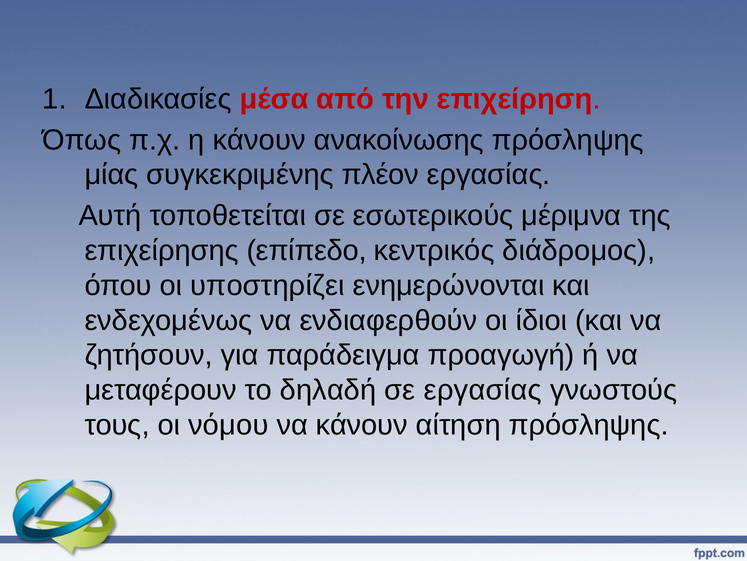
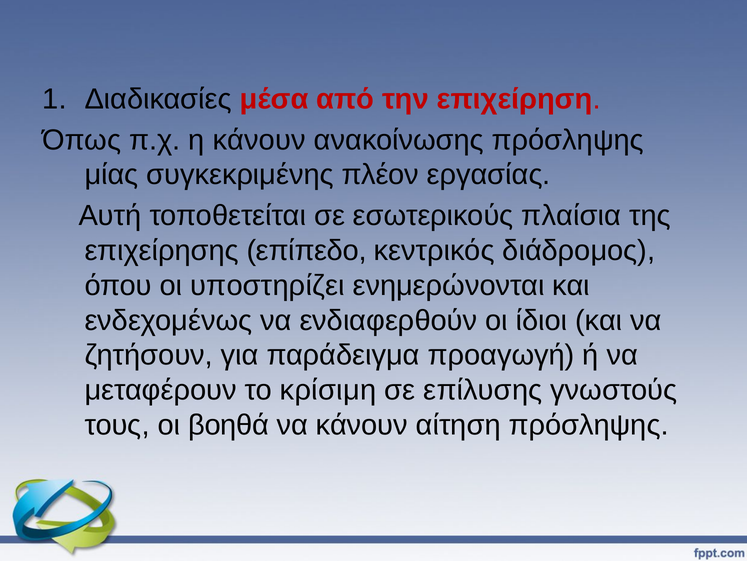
μέριμνα: μέριμνα -> πλαίσια (571, 215)
δηλαδή: δηλαδή -> κρίσιμη (328, 390)
σε εργασίας: εργασίας -> επίλυσης (483, 390)
νόμου: νόμου -> βοηθά (229, 425)
